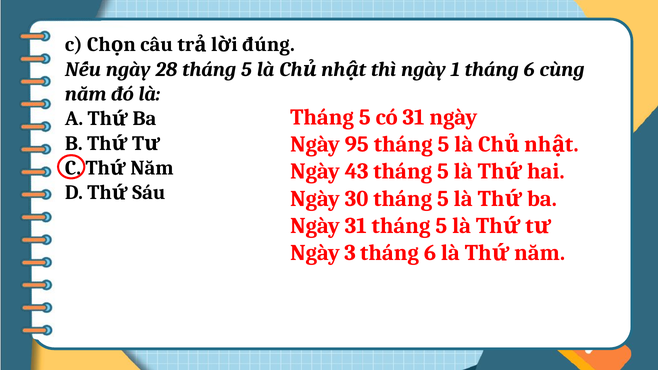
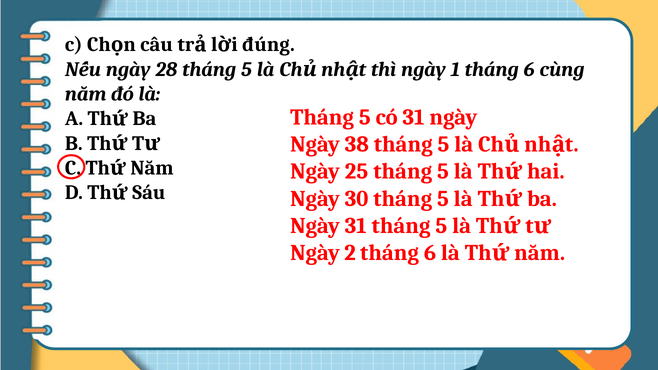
95: 95 -> 38 (357, 144)
43: 43 -> 25 (356, 172)
3: 3 -> 2 (350, 253)
